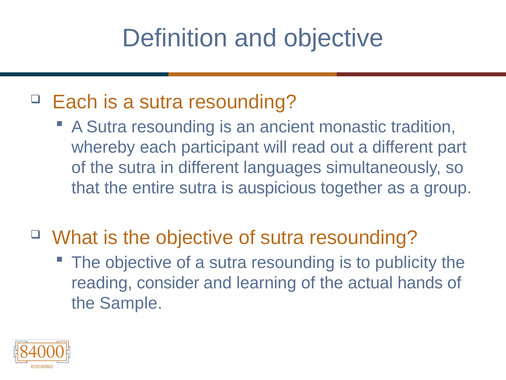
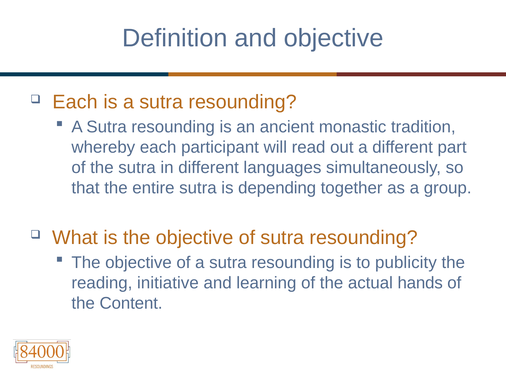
auspicious: auspicious -> depending (277, 188)
consider: consider -> initiative (168, 283)
Sample: Sample -> Content (131, 303)
